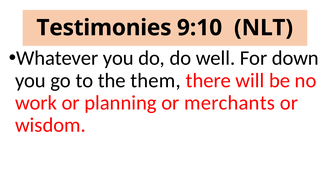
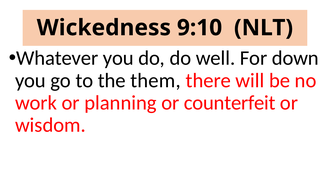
Testimonies: Testimonies -> Wickedness (104, 28)
merchants: merchants -> counterfeit (230, 103)
